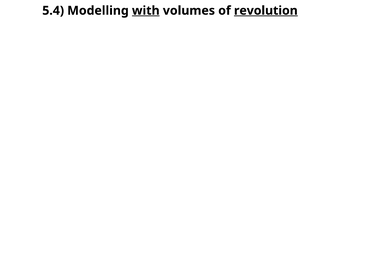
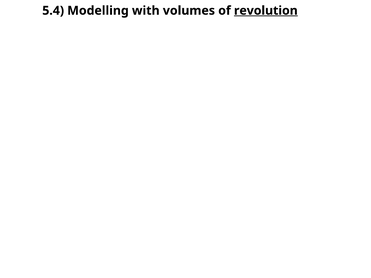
with underline: present -> none (146, 11)
